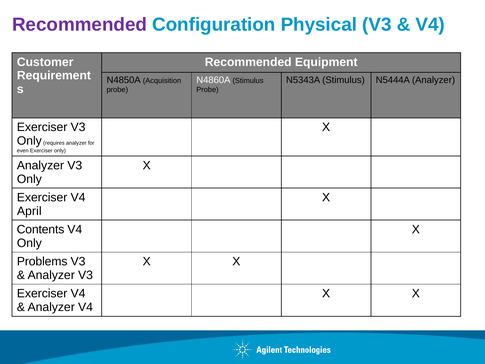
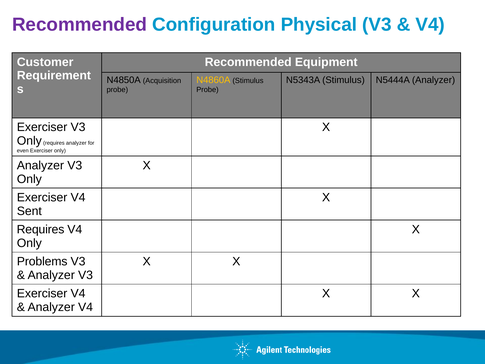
N4860A colour: white -> yellow (213, 80)
April: April -> Sent (29, 211)
Contents: Contents -> Requires (41, 229)
